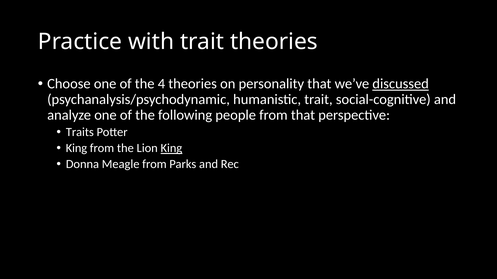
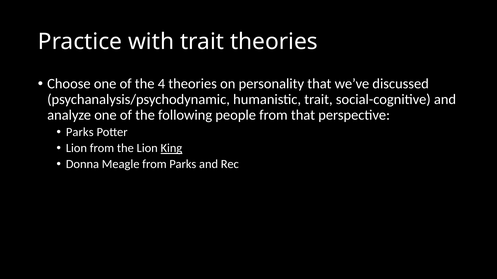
discussed underline: present -> none (401, 84)
Traits: Traits -> Parks (80, 132)
King: King -> Lion (76, 148)
